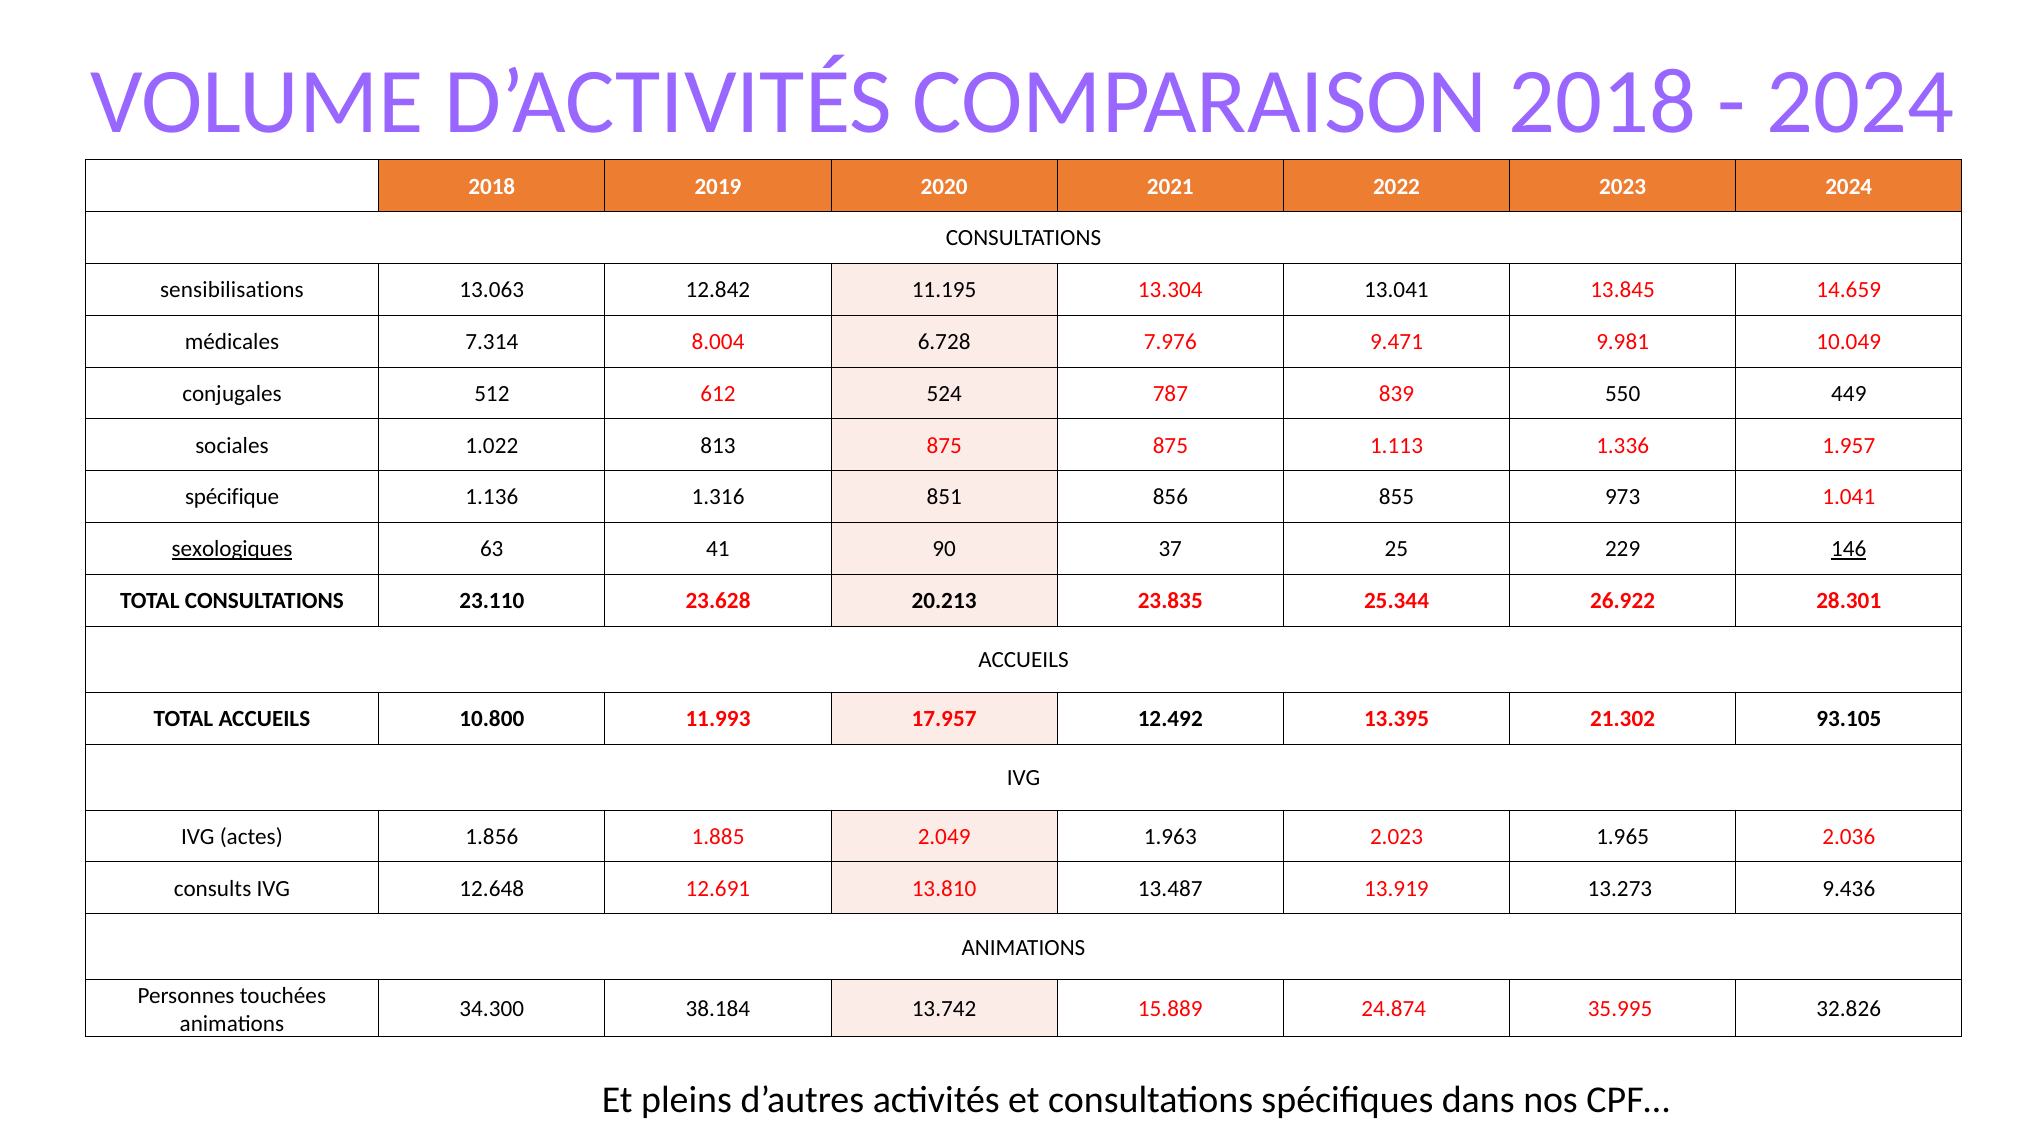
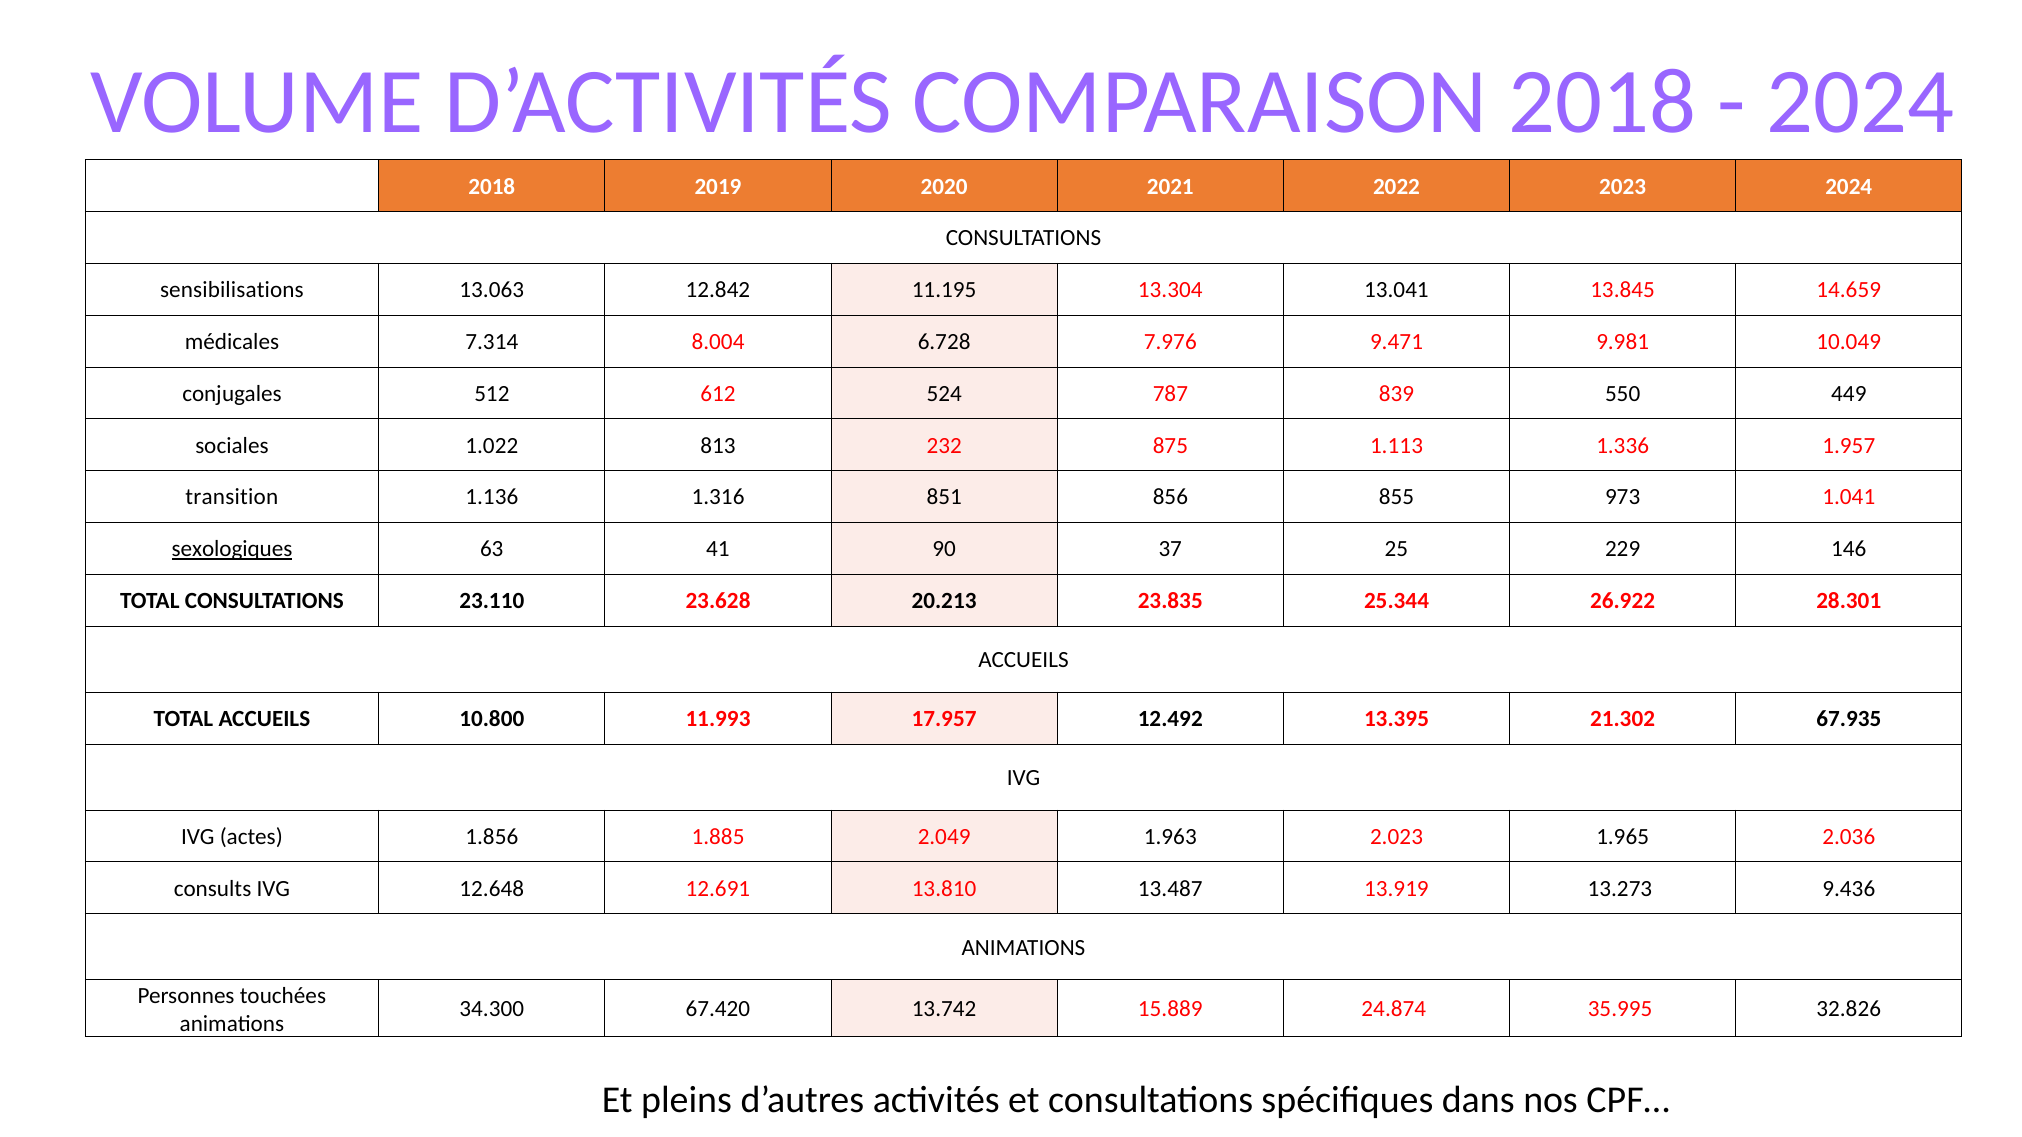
813 875: 875 -> 232 (944, 446)
spécifique: spécifique -> transition (232, 498)
146 underline: present -> none (1849, 549)
93.105: 93.105 -> 67.935 (1849, 719)
38.184: 38.184 -> 67.420 (718, 1009)
